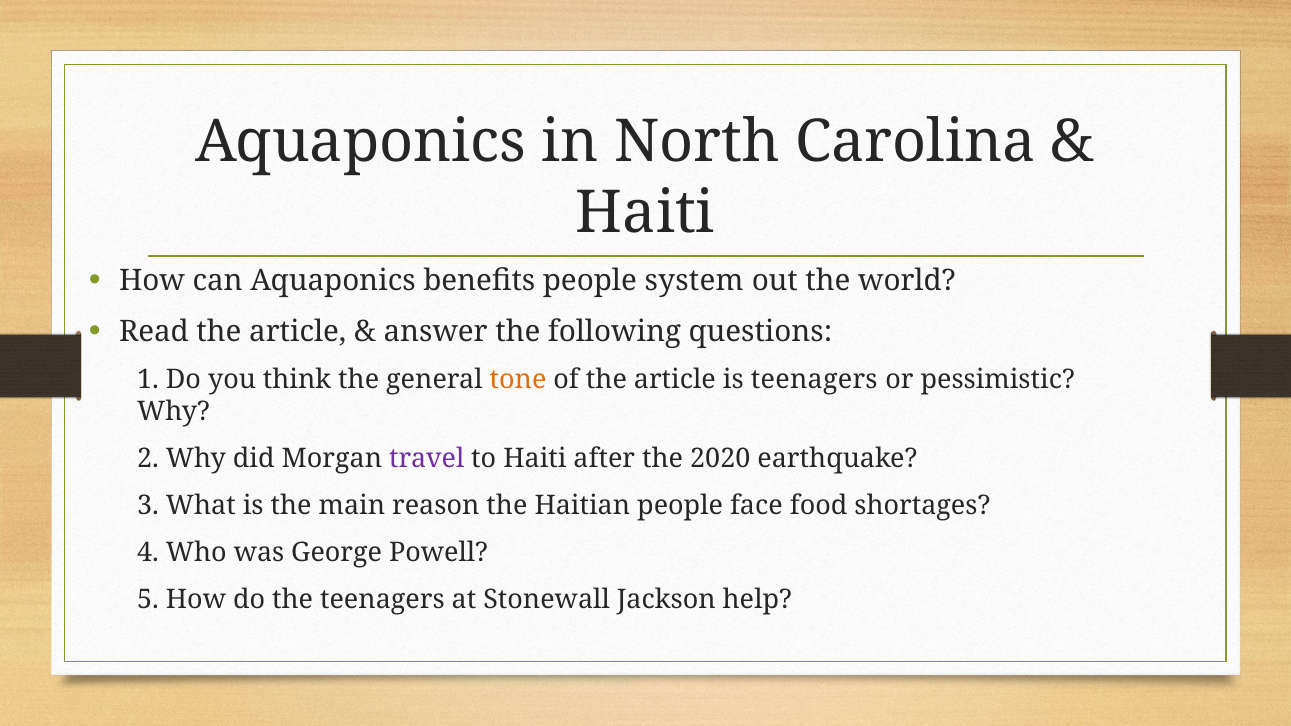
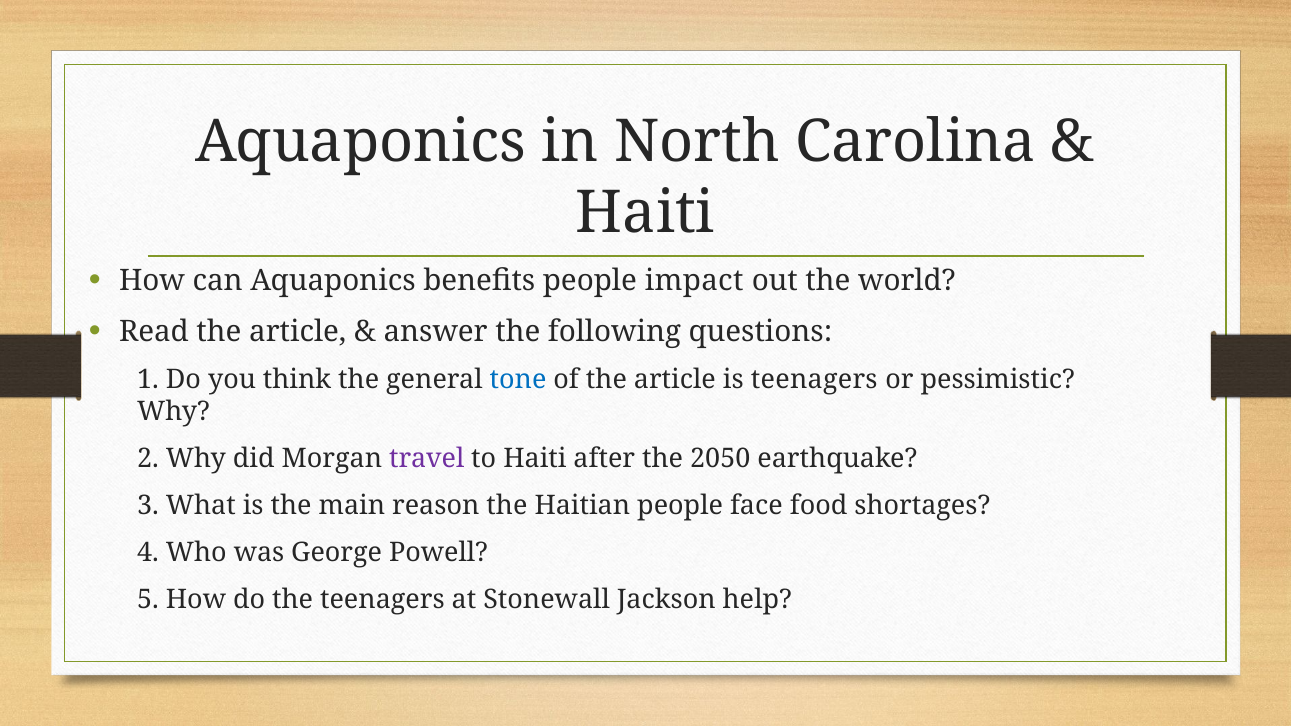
system: system -> impact (694, 281)
tone colour: orange -> blue (518, 380)
2020: 2020 -> 2050 (720, 459)
